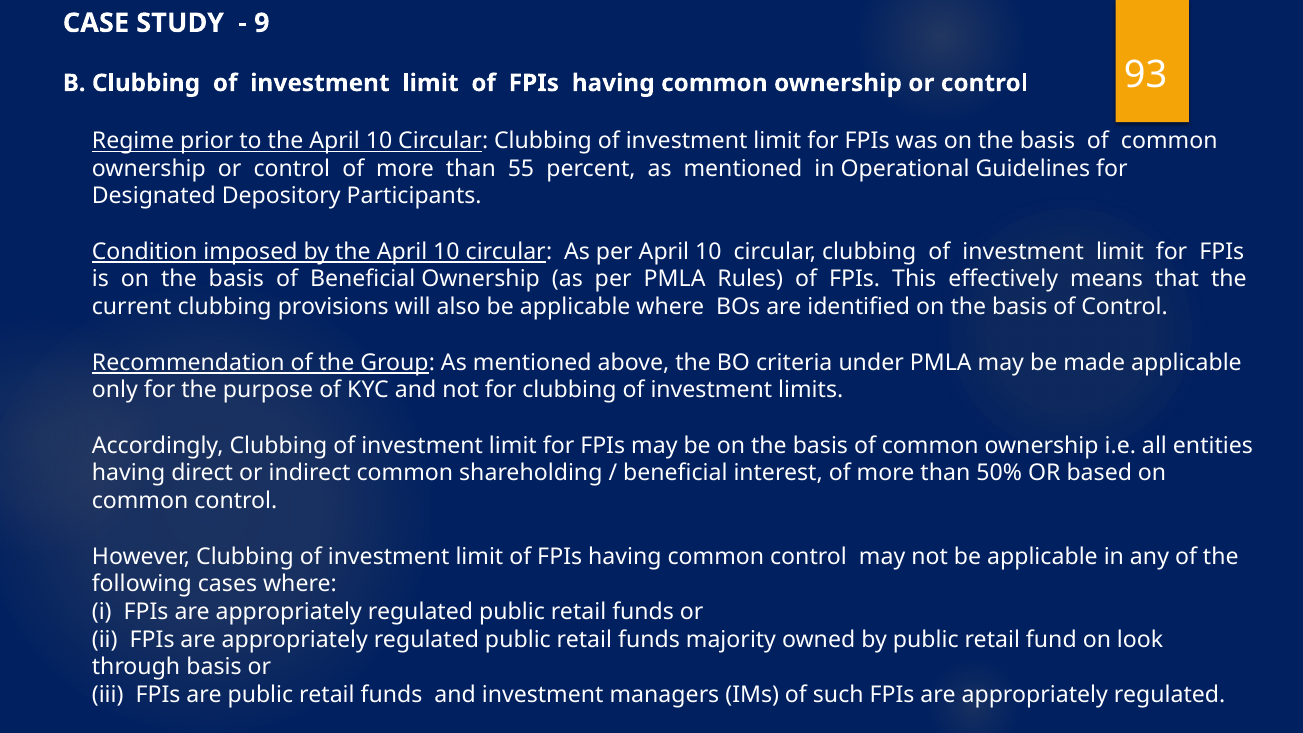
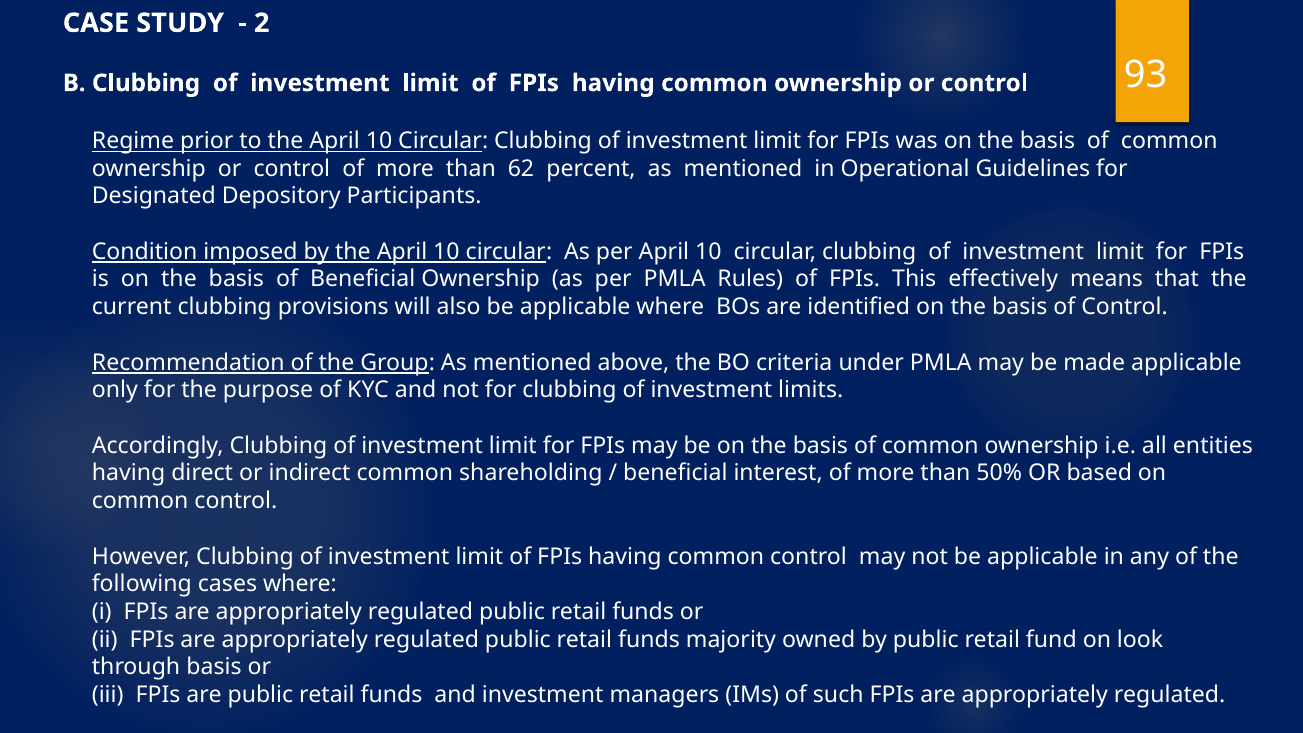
9: 9 -> 2 (262, 23)
55: 55 -> 62 (521, 169)
